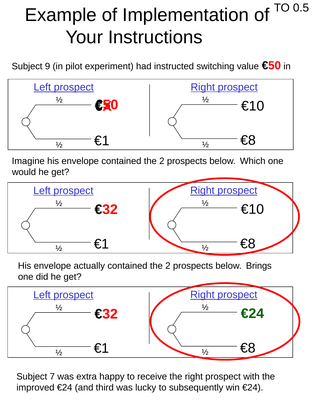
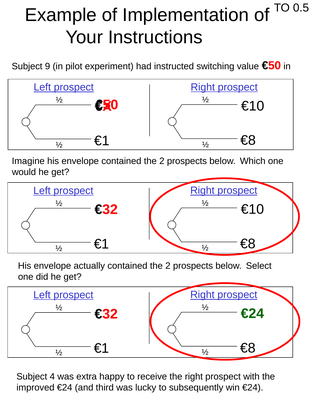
Brings: Brings -> Select (259, 266)
7: 7 -> 4 (52, 376)
